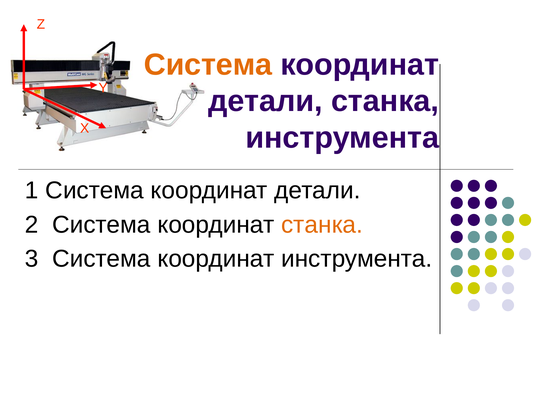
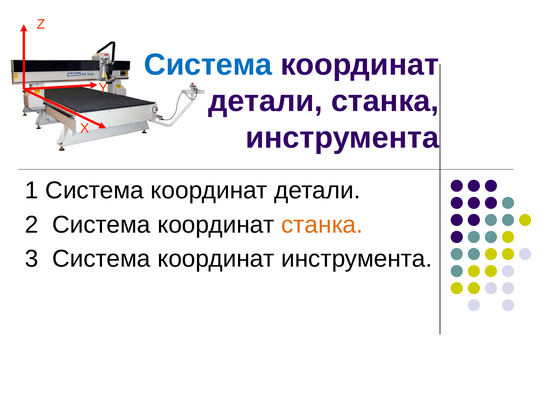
Система colour: orange -> blue (208, 65)
